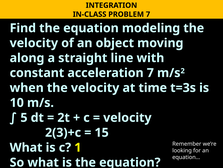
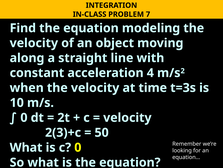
acceleration 7: 7 -> 4 (150, 73)
5: 5 -> 0 (24, 117)
15: 15 -> 50 (102, 132)
c 1: 1 -> 0 (78, 147)
